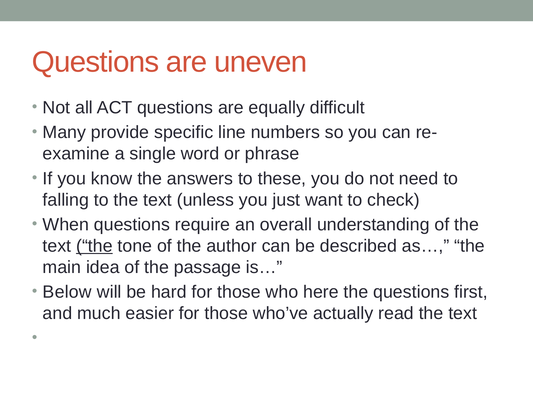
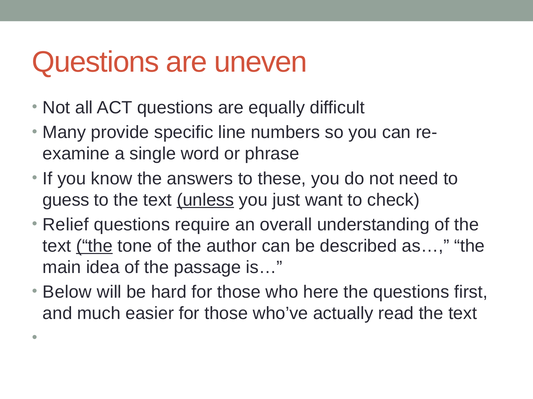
falling: falling -> guess (66, 200)
unless underline: none -> present (205, 200)
When: When -> Relief (66, 225)
